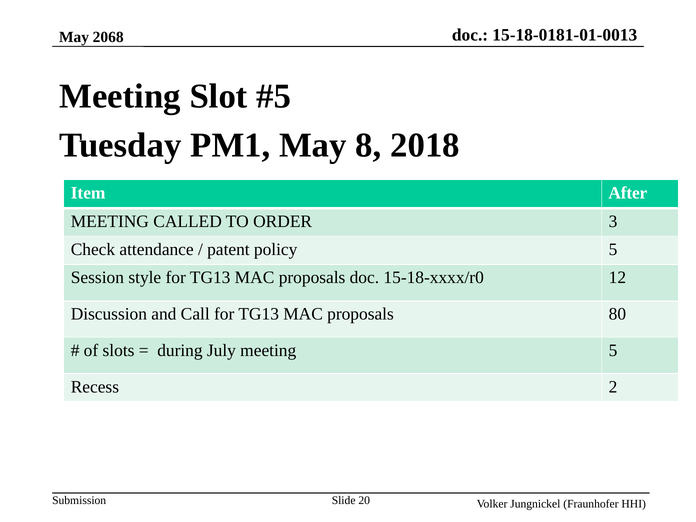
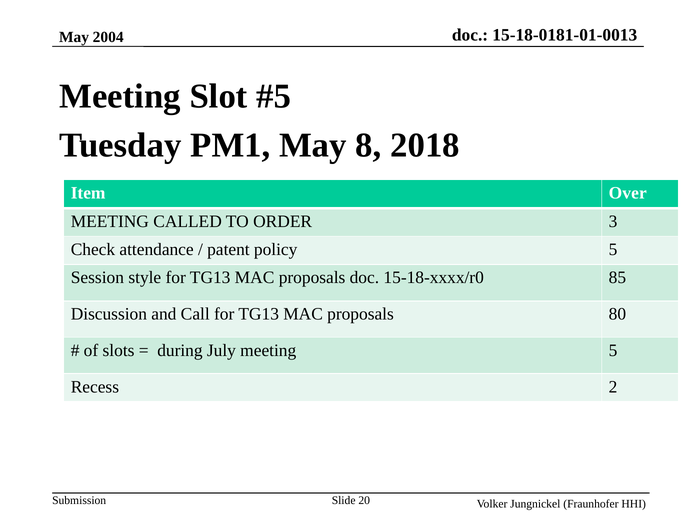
2068: 2068 -> 2004 (108, 37)
After: After -> Over (628, 193)
12: 12 -> 85 (617, 278)
